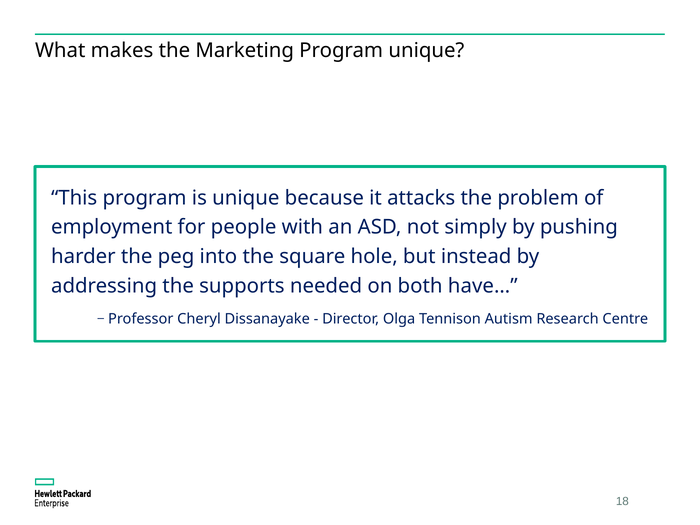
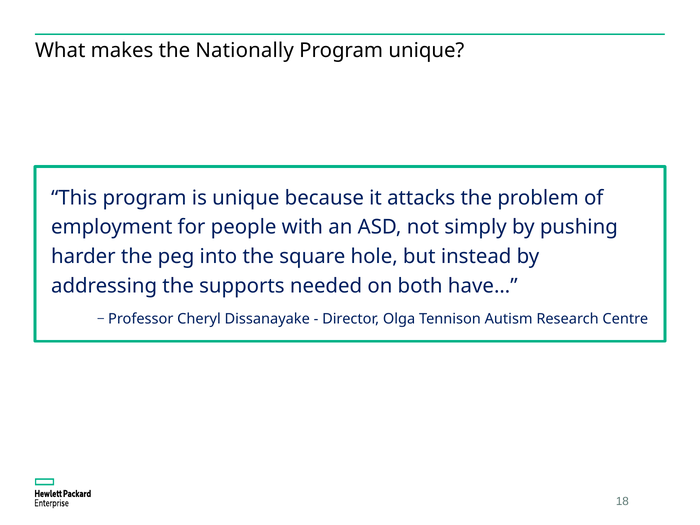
Marketing: Marketing -> Nationally (245, 51)
